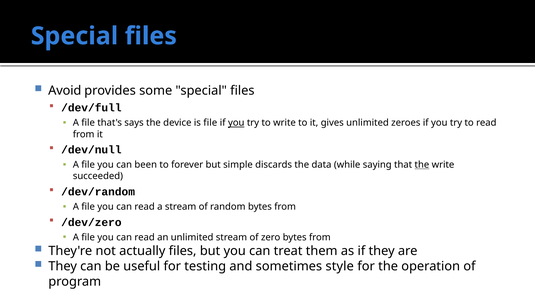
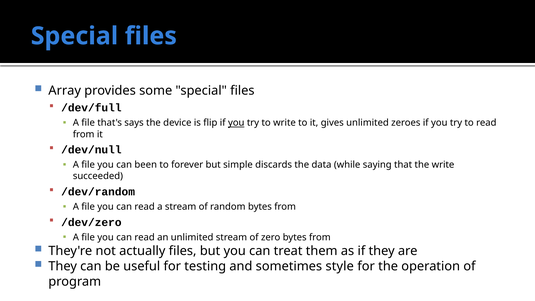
Avoid: Avoid -> Array (65, 90)
is file: file -> flip (210, 123)
the underline: present -> none (422, 165)
